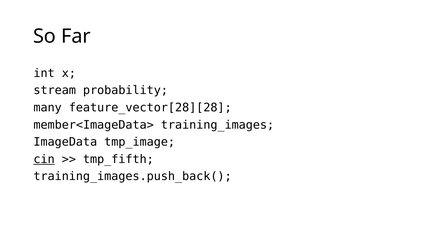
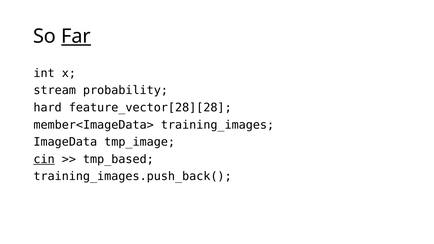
Far underline: none -> present (76, 36)
many: many -> hard (48, 108)
tmp_fifth: tmp_fifth -> tmp_based (118, 159)
